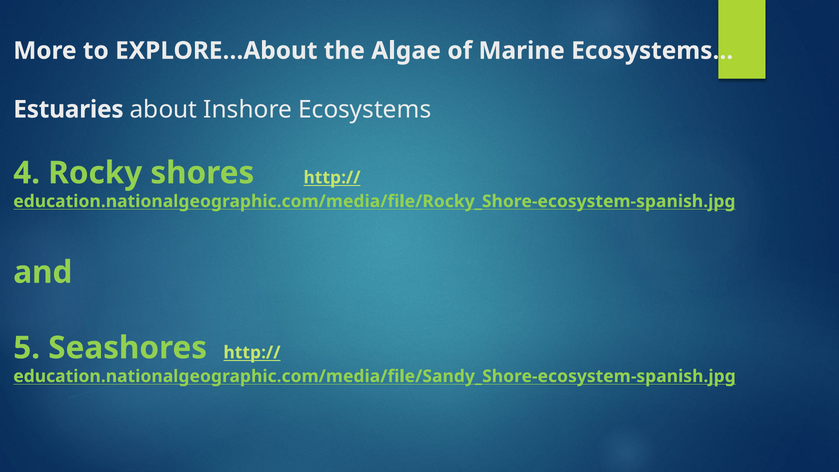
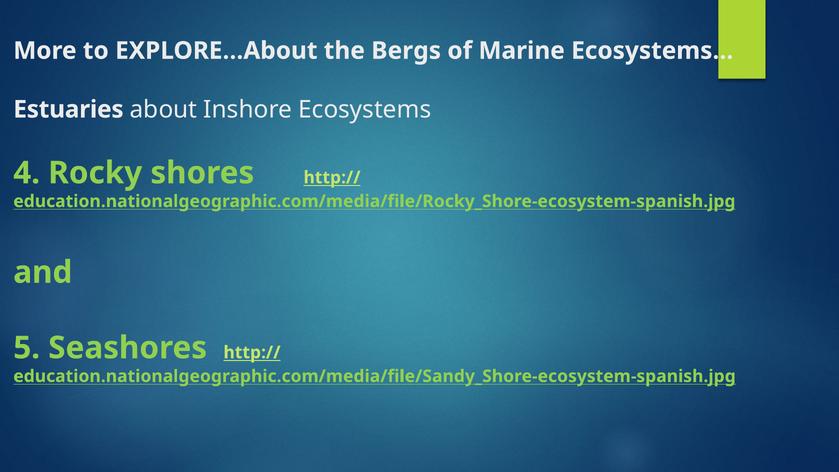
Algae: Algae -> Bergs (406, 51)
